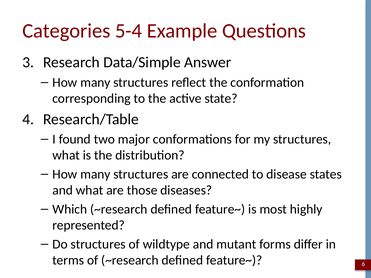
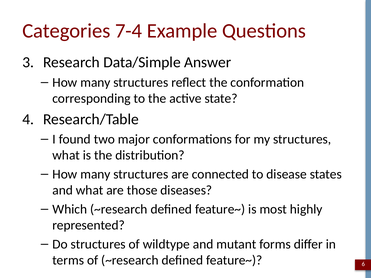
5-4: 5-4 -> 7-4 (129, 31)
